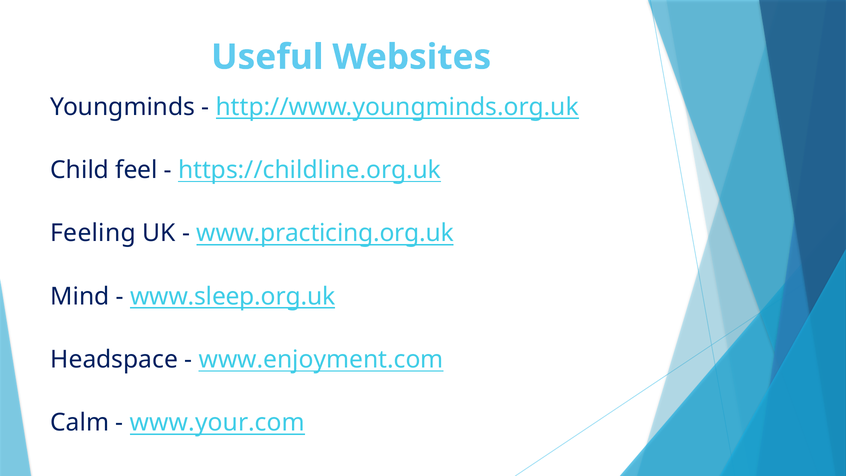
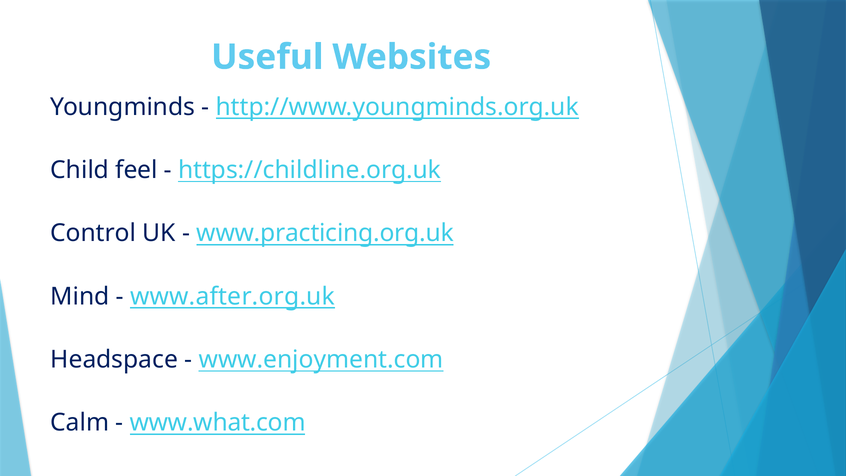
Feeling: Feeling -> Control (93, 233)
www.sleep.org.uk: www.sleep.org.uk -> www.after.org.uk (233, 296)
www.your.com: www.your.com -> www.what.com (218, 423)
